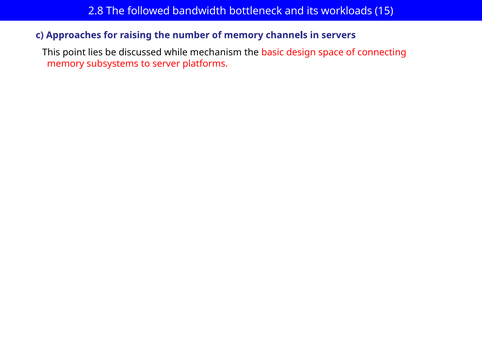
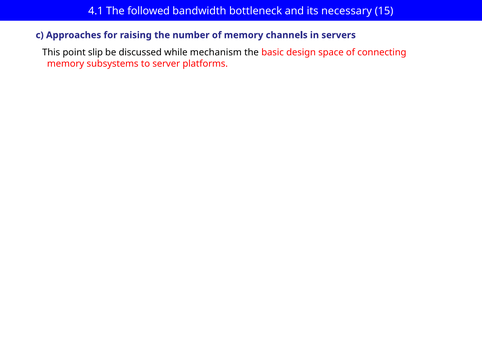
2.8: 2.8 -> 4.1 (96, 11)
workloads: workloads -> necessary (347, 11)
lies: lies -> slip (95, 52)
